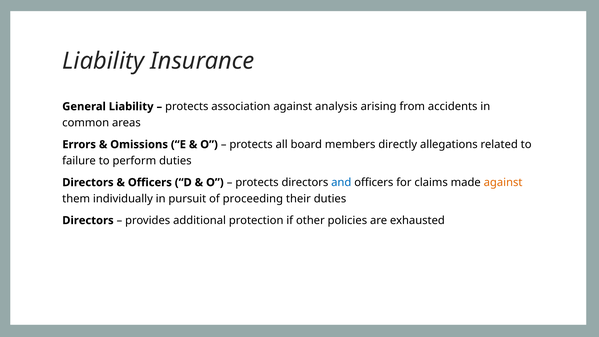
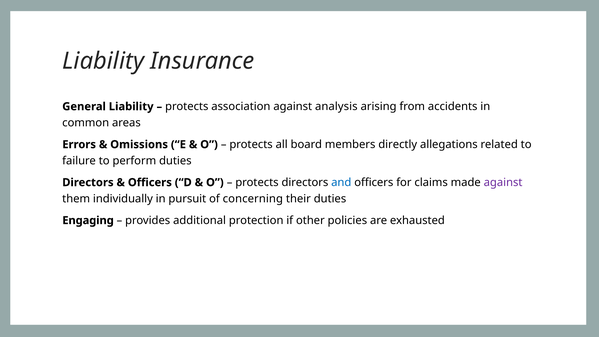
against colour: orange -> purple (503, 182)
proceeding: proceeding -> concerning (253, 199)
Directors: Directors -> Engaging (88, 220)
